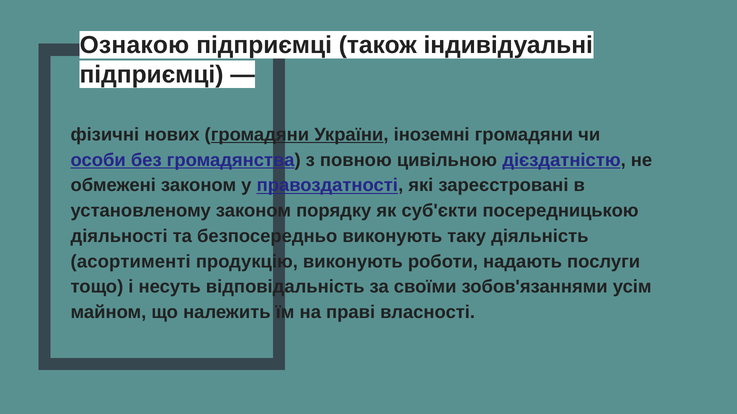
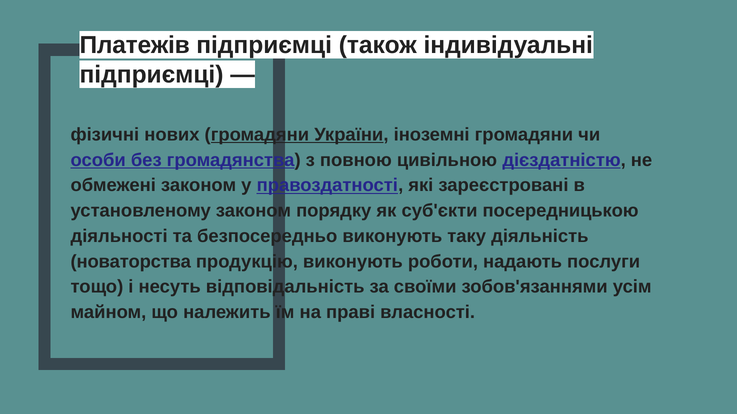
Ознакою: Ознакою -> Платежів (135, 45)
асортименті: асортименті -> новаторства (131, 262)
